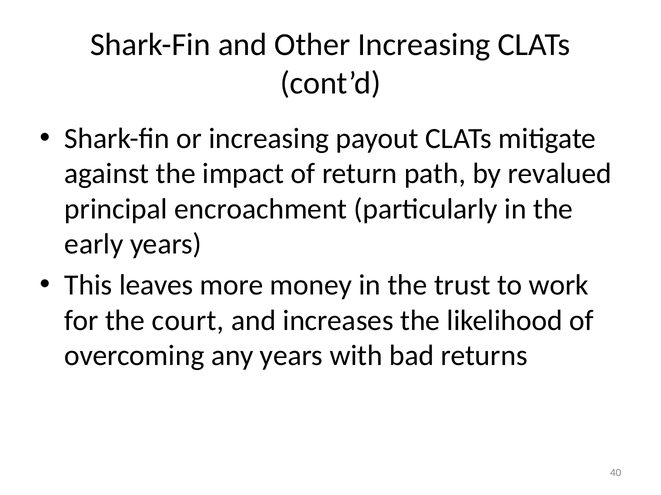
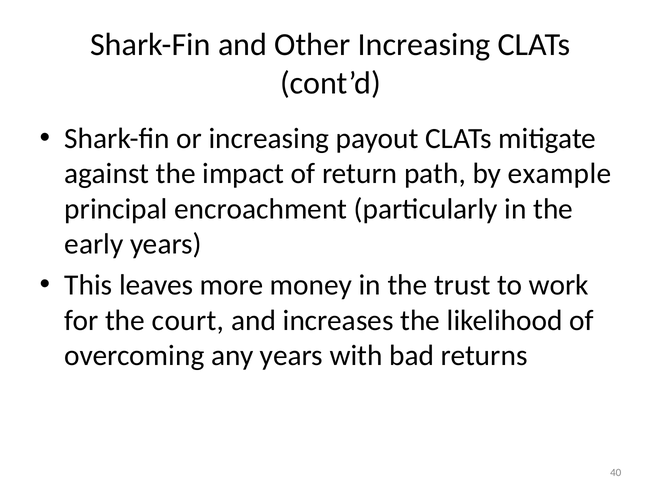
revalued: revalued -> example (560, 174)
